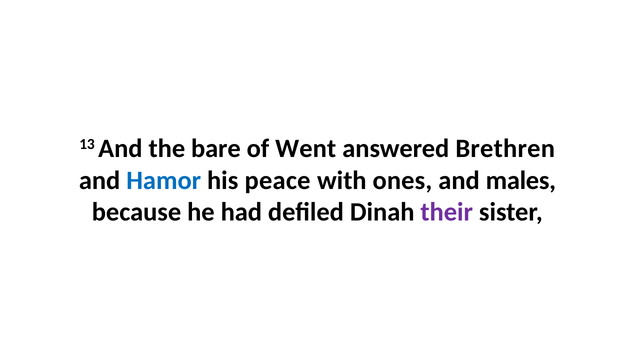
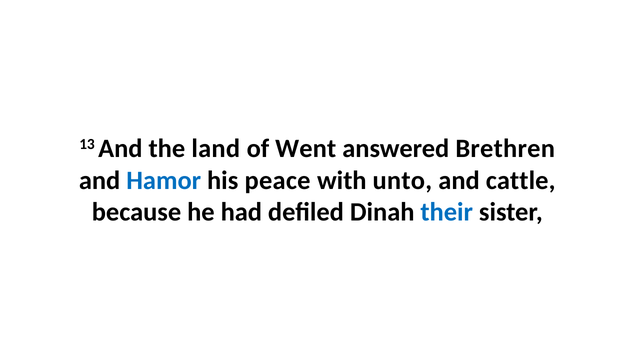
bare: bare -> land (216, 149)
ones: ones -> unto (402, 180)
males: males -> cattle (521, 180)
their colour: purple -> blue (447, 212)
